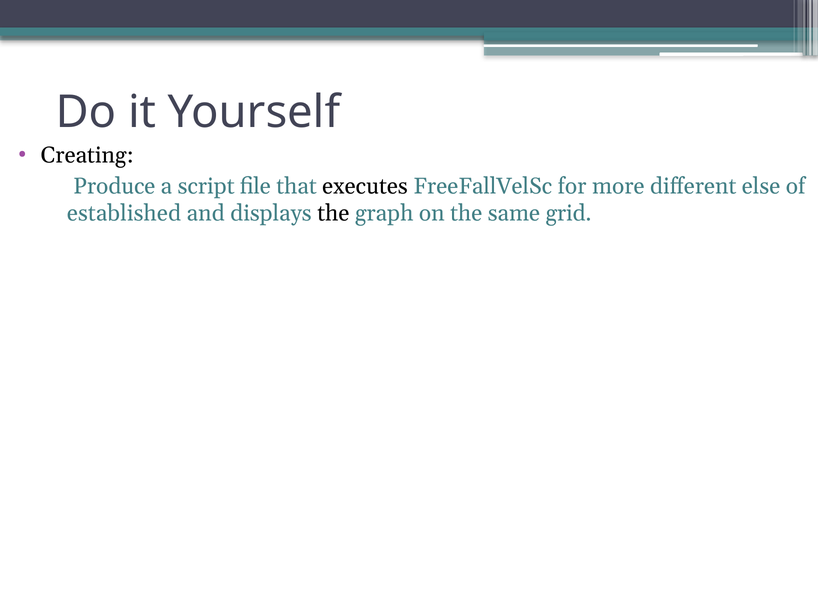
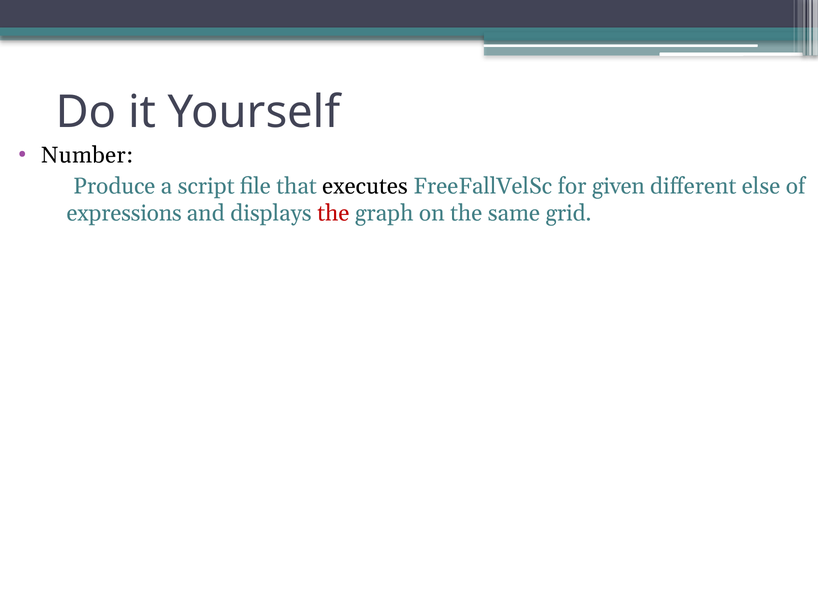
Creating: Creating -> Number (87, 156)
more: more -> given (618, 186)
established: established -> expressions (124, 214)
the colour: black -> red (333, 214)
